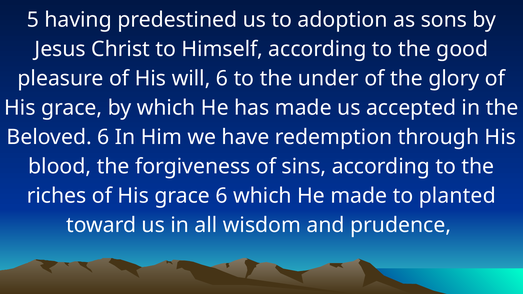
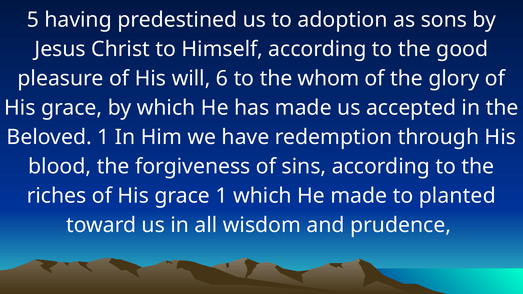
under: under -> whom (329, 79)
Beloved 6: 6 -> 1 (103, 137)
grace 6: 6 -> 1 (221, 196)
